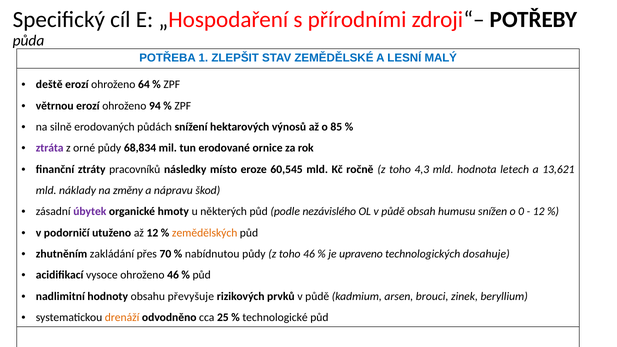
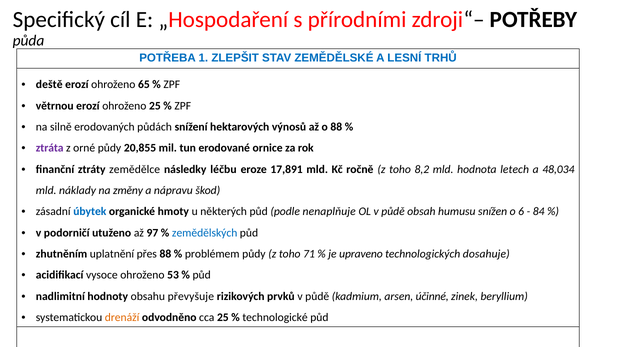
MALÝ: MALÝ -> TRHŮ (441, 58)
64: 64 -> 65 (144, 85)
ohroženo 94: 94 -> 25 (155, 106)
o 85: 85 -> 88 (336, 127)
68,834: 68,834 -> 20,855 (140, 148)
pracovníků: pracovníků -> zemědělce (135, 169)
místo: místo -> léčbu (223, 169)
60,545: 60,545 -> 17,891 (287, 169)
4,3: 4,3 -> 8,2 (422, 169)
13,621: 13,621 -> 48,034 (558, 169)
úbytek colour: purple -> blue (90, 212)
nezávislého: nezávislého -> nenaplňuje (329, 212)
0: 0 -> 6 (521, 212)
12: 12 -> 84 (539, 212)
až 12: 12 -> 97 (152, 233)
zemědělských colour: orange -> blue (205, 233)
zakládání: zakládání -> uplatnění (112, 254)
přes 70: 70 -> 88 (165, 254)
nabídnutou: nabídnutou -> problémem (212, 254)
toho 46: 46 -> 71 (309, 254)
ohroženo 46: 46 -> 53 (173, 275)
brouci: brouci -> účinné (432, 296)
